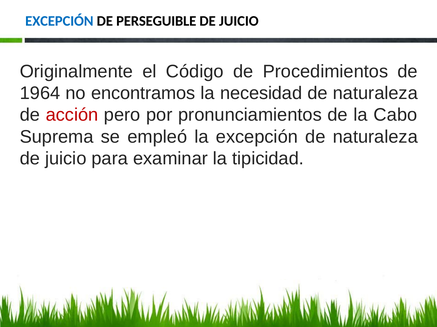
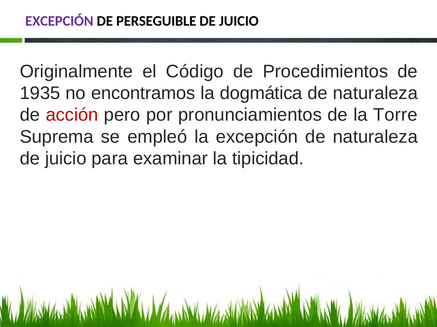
EXCEPCIÓN colour: blue -> purple (59, 21)
1964: 1964 -> 1935 (40, 93)
necesidad: necesidad -> dogmática (261, 93)
Cabo: Cabo -> Torre (395, 115)
